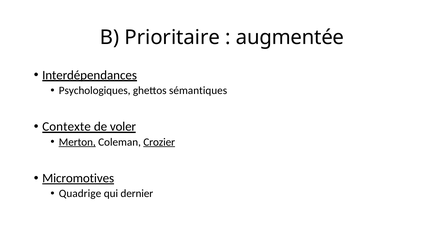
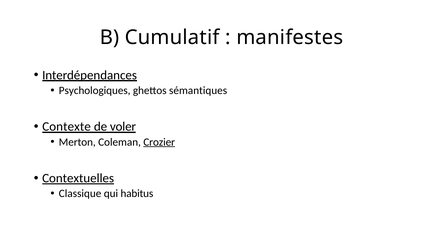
Prioritaire: Prioritaire -> Cumulatif (172, 37)
augmentée: augmentée -> manifestes (290, 37)
Merton underline: present -> none (77, 142)
Micromotives: Micromotives -> Contextuelles (78, 178)
Quadrige: Quadrige -> Classique (80, 193)
dernier: dernier -> habitus (137, 193)
